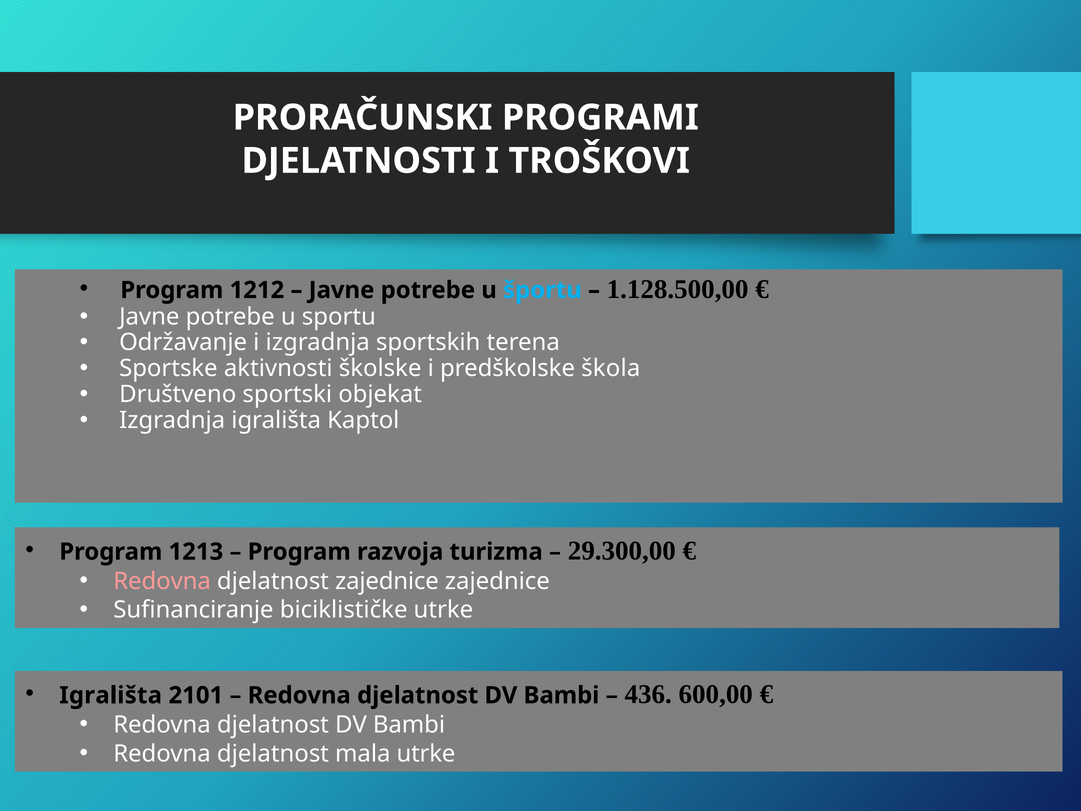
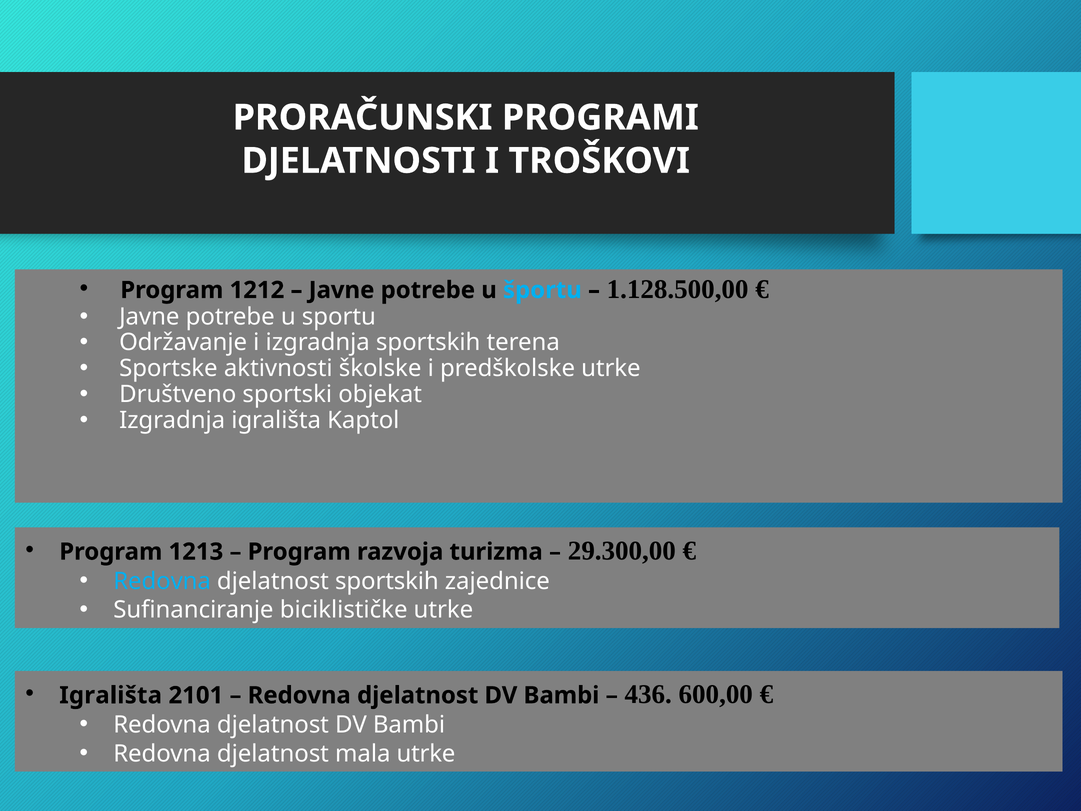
predškolske škola: škola -> utrke (611, 368)
Redovna colour: pink -> light blue (162, 581)
djelatnost zajednice: zajednice -> sportskih (387, 581)
